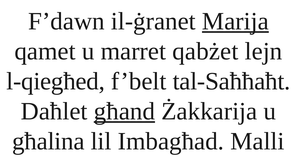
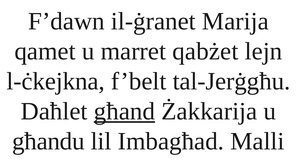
Marija underline: present -> none (235, 21)
l-qiegħed: l-qiegħed -> l-ċkejkna (56, 82)
tal-Saħħaħt: tal-Saħħaħt -> tal-Jerġgħu (231, 82)
għalina: għalina -> għandu (48, 142)
